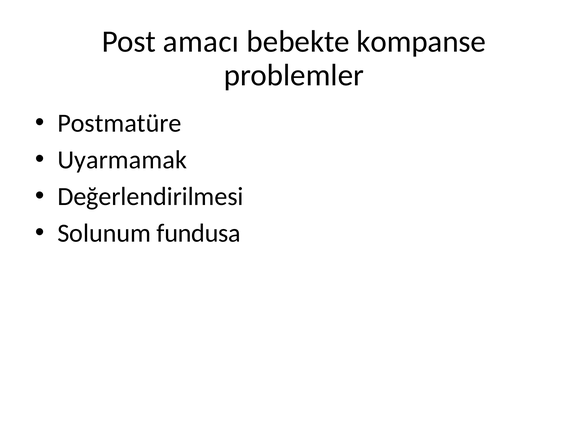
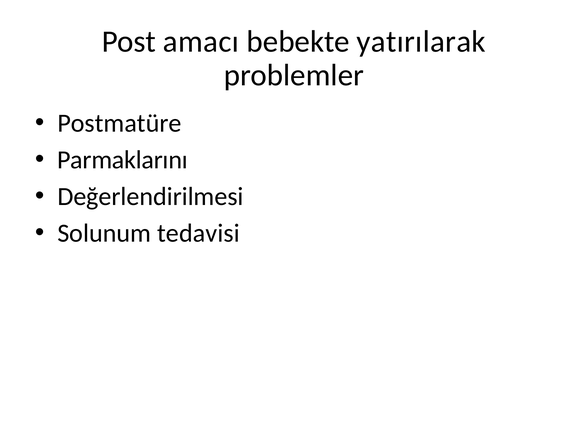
kompanse: kompanse -> yatırılarak (421, 42)
Uyarmamak: Uyarmamak -> Parmaklarını (122, 160)
fundusa: fundusa -> tedavisi (198, 233)
